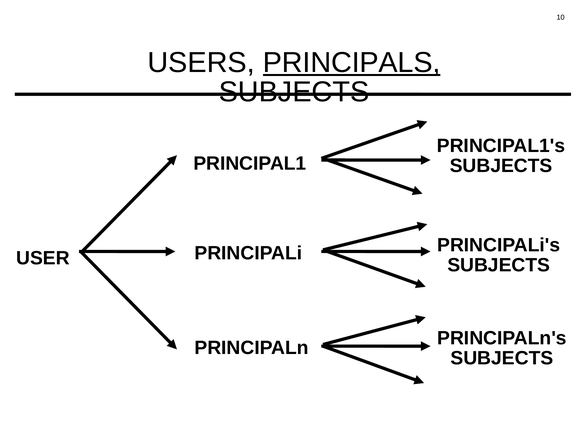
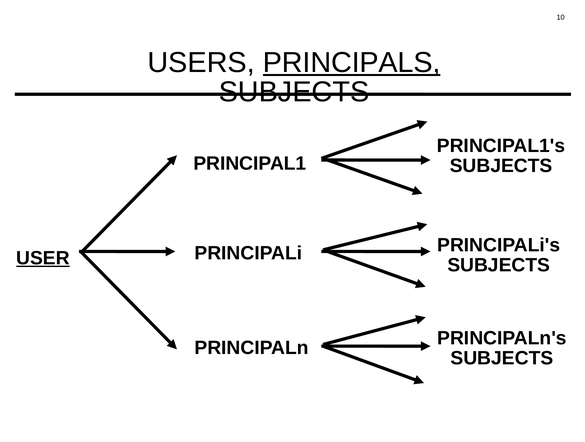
USER underline: none -> present (43, 258)
